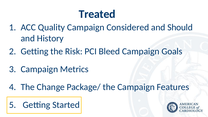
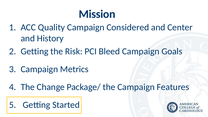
Treated: Treated -> Mission (97, 14)
Should: Should -> Center (180, 27)
